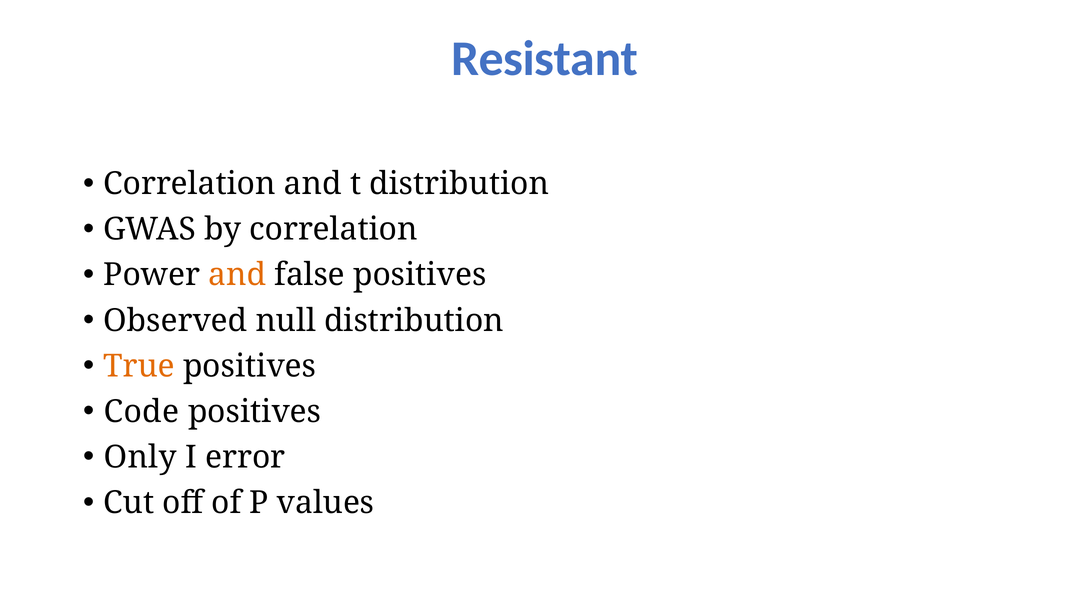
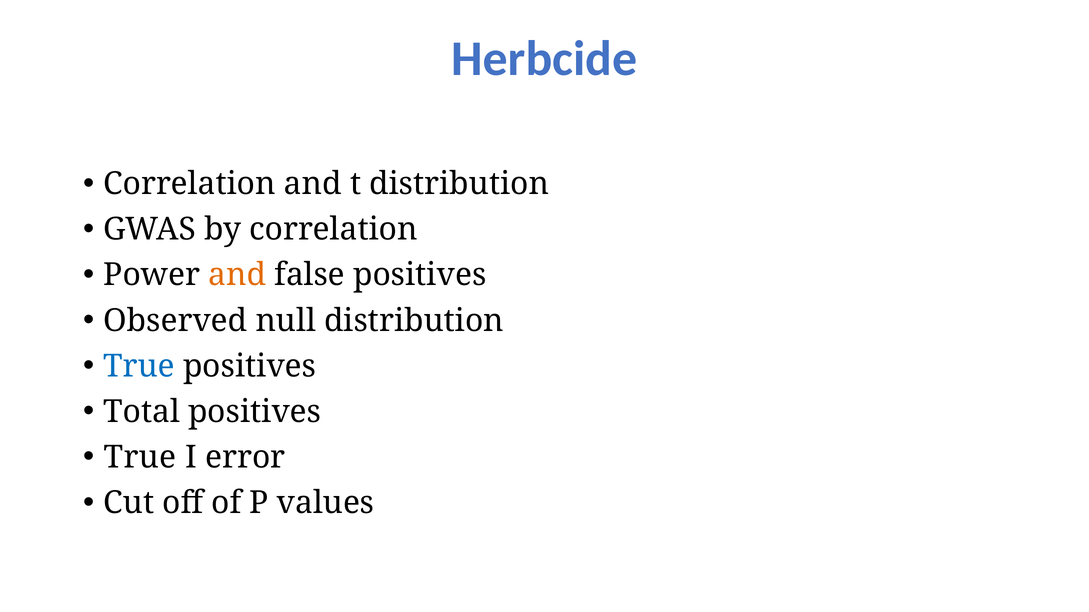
Resistant: Resistant -> Herbcide (544, 59)
True colour: orange -> blue (139, 366)
Code: Code -> Total (142, 412)
Only: Only -> True (140, 458)
